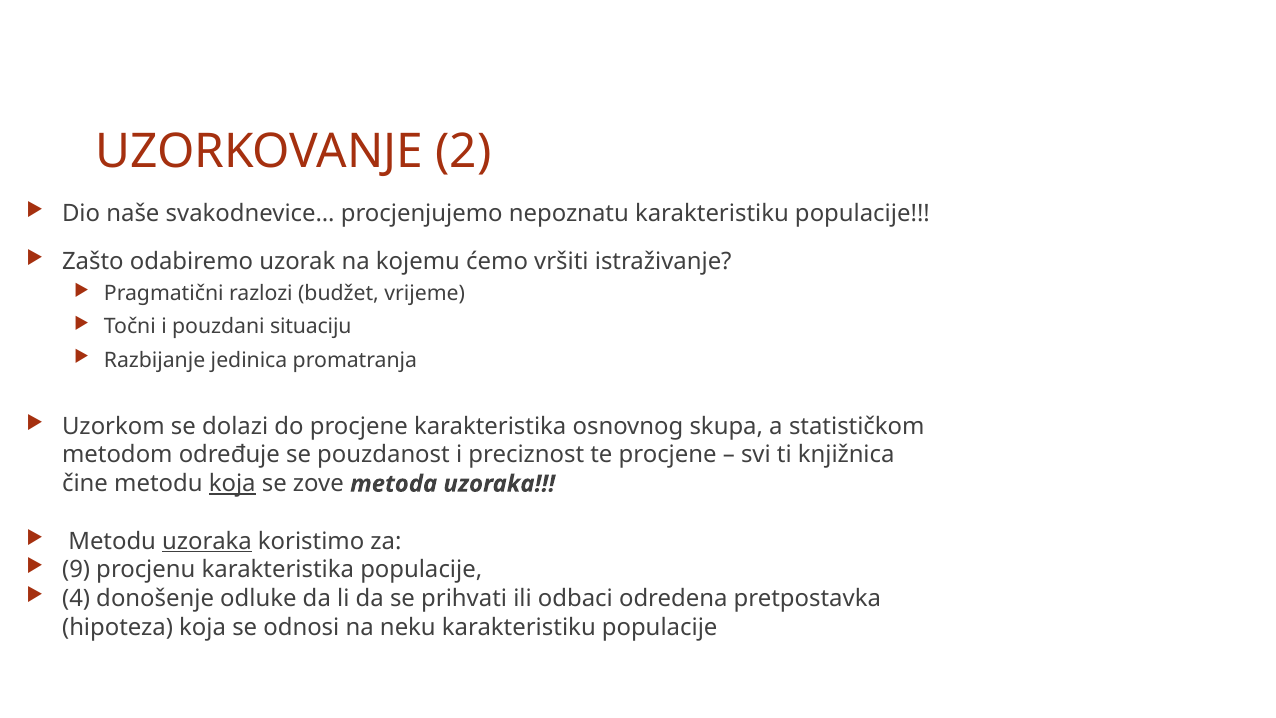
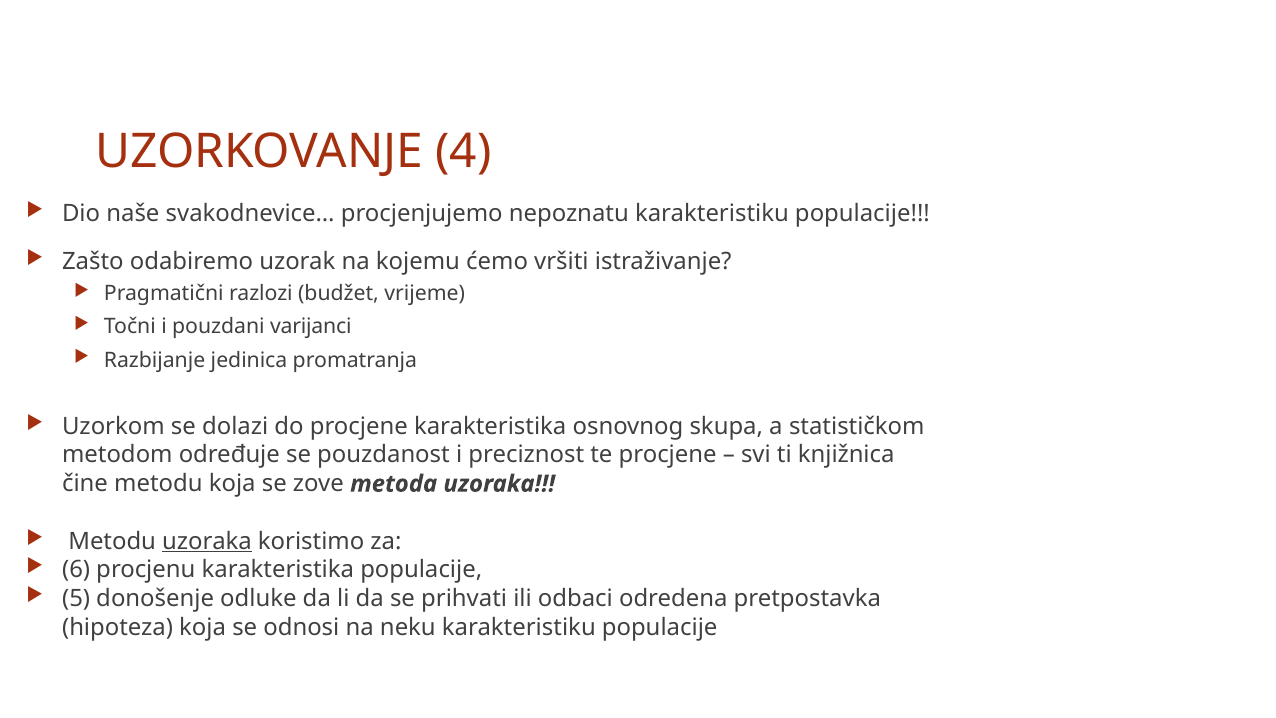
2: 2 -> 4 (464, 152)
situaciju: situaciju -> varijanci (311, 327)
koja underline: present -> none (232, 484)
9: 9 -> 6 (76, 570)
4: 4 -> 5 (76, 598)
